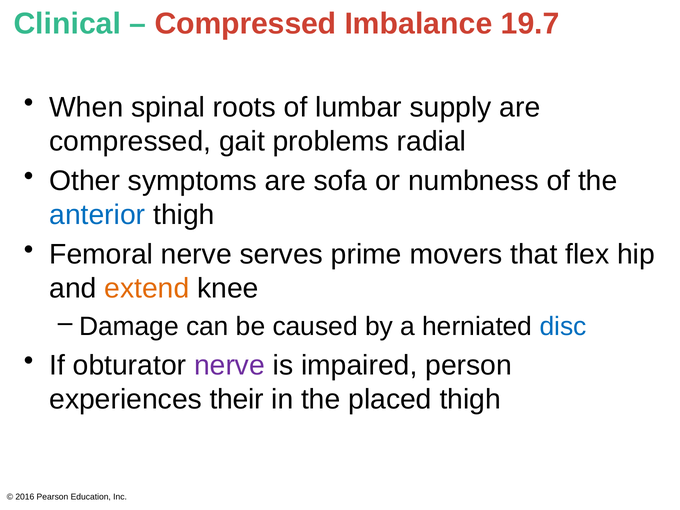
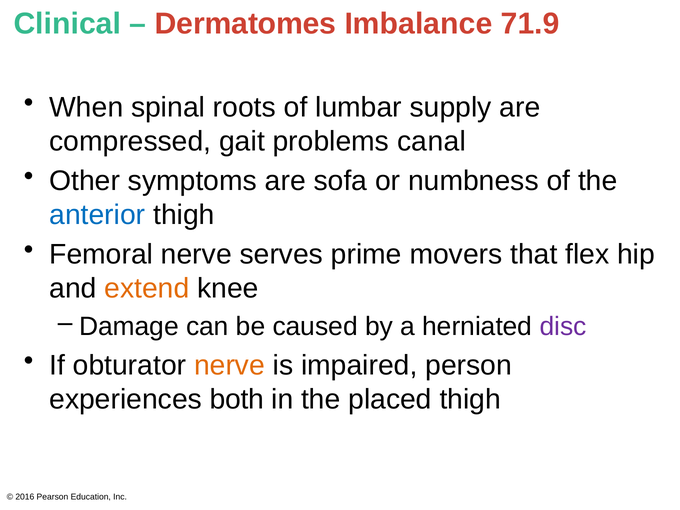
Compressed: Compressed -> Dermatomes (246, 24)
19.7: 19.7 -> 71.9 (530, 24)
radial: radial -> canal (431, 141)
disc colour: blue -> purple (563, 327)
nerve colour: purple -> orange (229, 365)
their: their -> both (237, 399)
